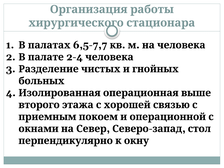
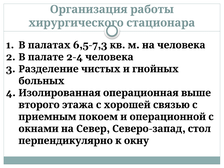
6,5-7,7: 6,5-7,7 -> 6,5-7,3 (90, 45)
